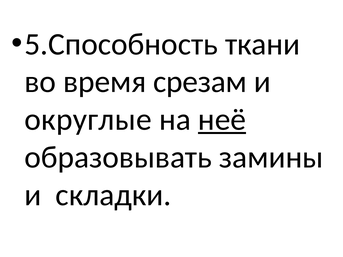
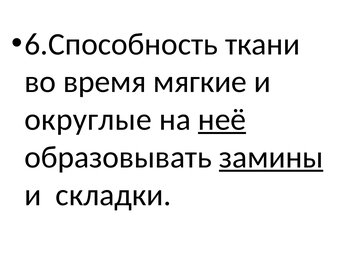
5.Способность: 5.Способность -> 6.Способность (121, 44)
срезам: срезам -> мягкие (200, 82)
замины underline: none -> present (271, 157)
